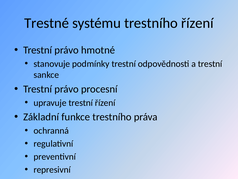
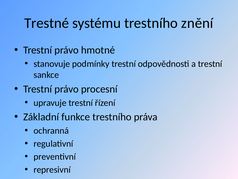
trestního řízení: řízení -> znění (197, 23)
